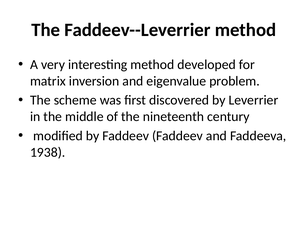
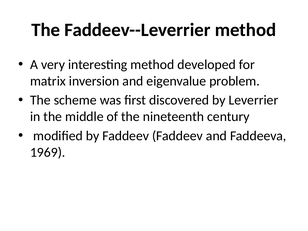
1938: 1938 -> 1969 (48, 152)
